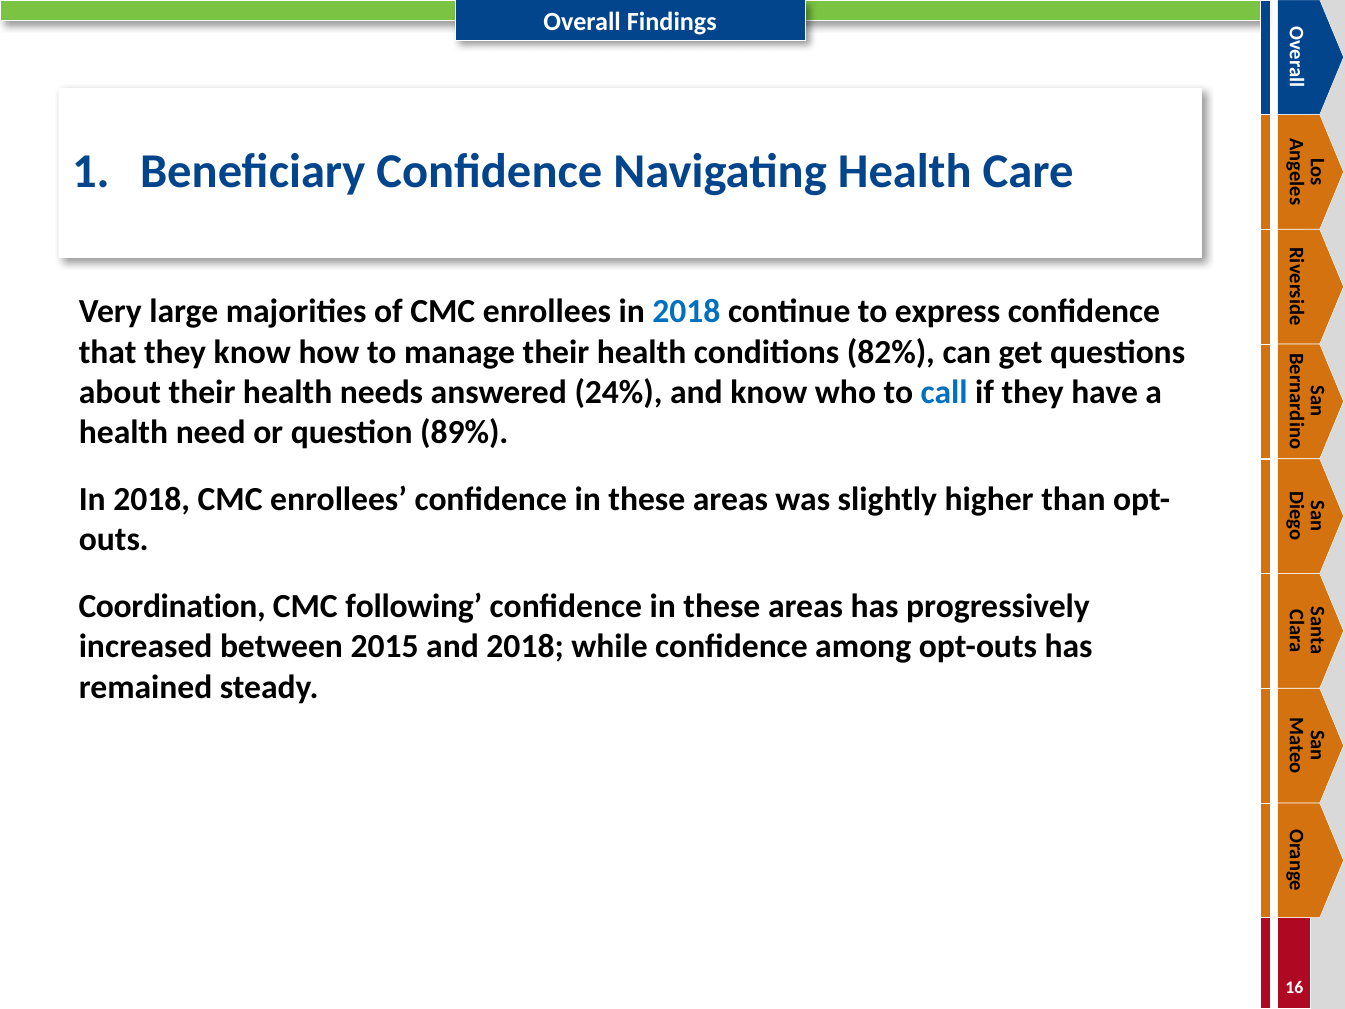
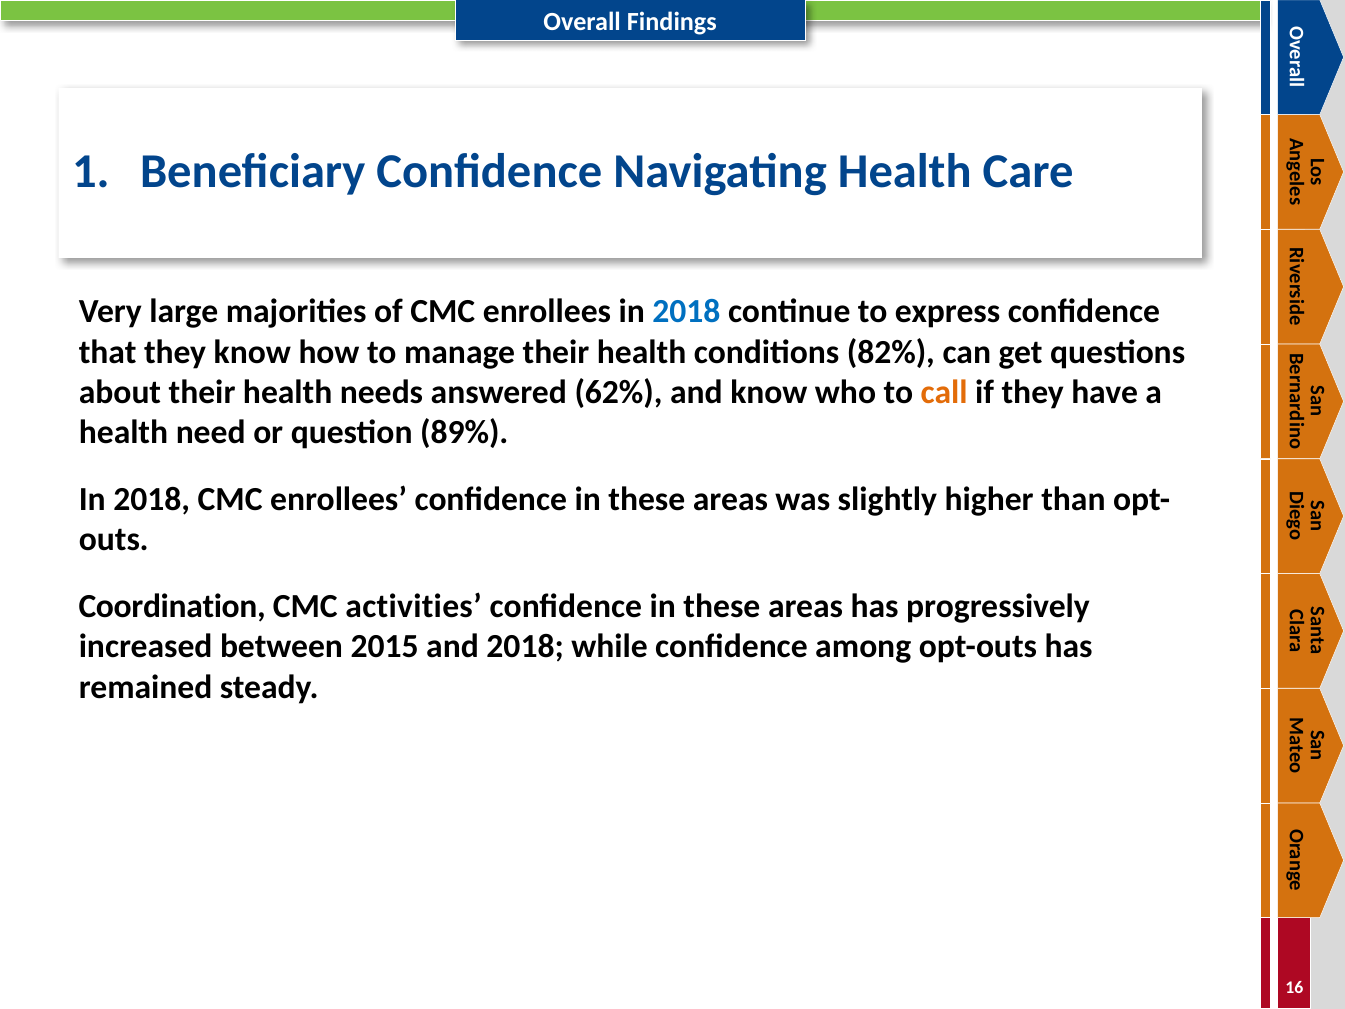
24%: 24% -> 62% (618, 392)
call colour: blue -> orange (944, 392)
following: following -> activities (414, 606)
